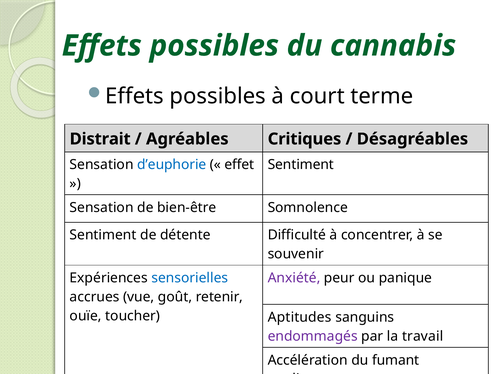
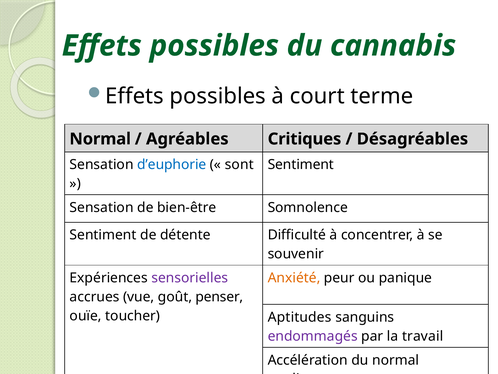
Distrait: Distrait -> Normal (100, 139)
effet: effet -> sont (239, 164)
sensorielles colour: blue -> purple (190, 278)
Anxiété colour: purple -> orange (294, 278)
retenir: retenir -> penser (219, 297)
du fumant: fumant -> normal (396, 360)
